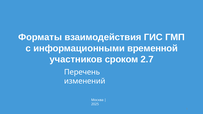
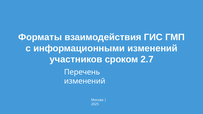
информационными временной: временной -> изменений (152, 48)
